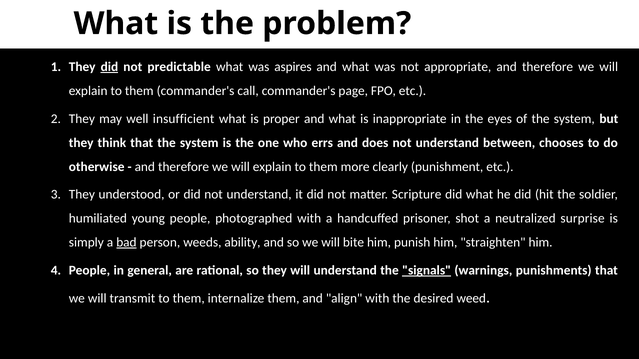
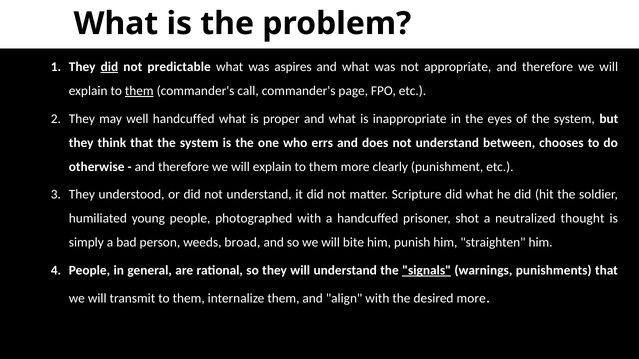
them underline: none -> present (139, 91)
well insufficient: insufficient -> handcuffed (184, 119)
surprise: surprise -> thought (583, 219)
bad underline: present -> none (126, 243)
ability: ability -> broad (242, 243)
desired weed: weed -> more (471, 299)
